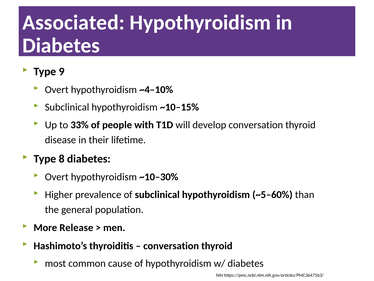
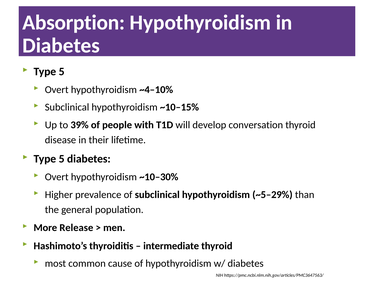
Associated: Associated -> Absorption (74, 23)
9: 9 -> 5 (62, 71)
33%: 33% -> 39% (80, 125)
8: 8 -> 5 (62, 159)
~5–60%: ~5–60% -> ~5–29% (272, 194)
conversation: conversation -> intermediate (171, 245)
